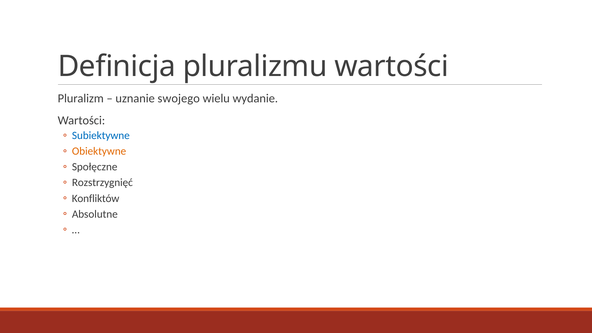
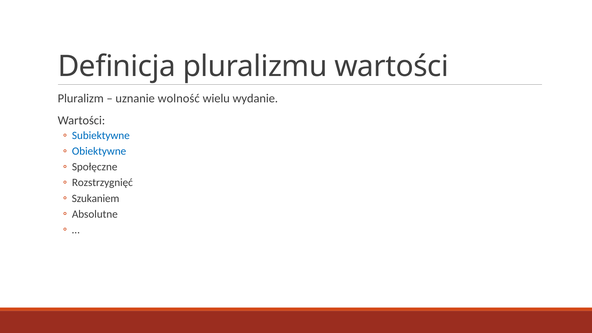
swojego: swojego -> wolność (179, 98)
Obiektywne colour: orange -> blue (99, 151)
Konfliktów: Konfliktów -> Szukaniem (96, 198)
